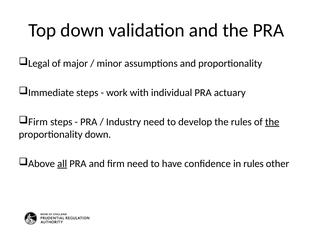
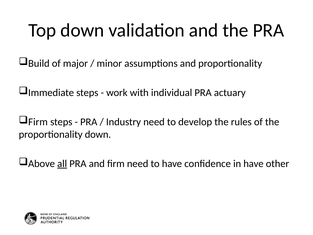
Legal: Legal -> Build (39, 63)
the underline: present -> none (272, 122)
in rules: rules -> have (253, 163)
